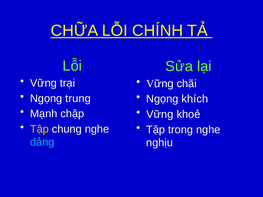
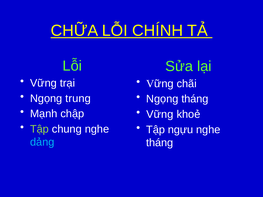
Ngọng khích: khích -> tháng (195, 99)
Tập colour: yellow -> light green (39, 129)
trong: trong -> ngựu (181, 130)
nghịu: nghịu -> tháng (160, 143)
